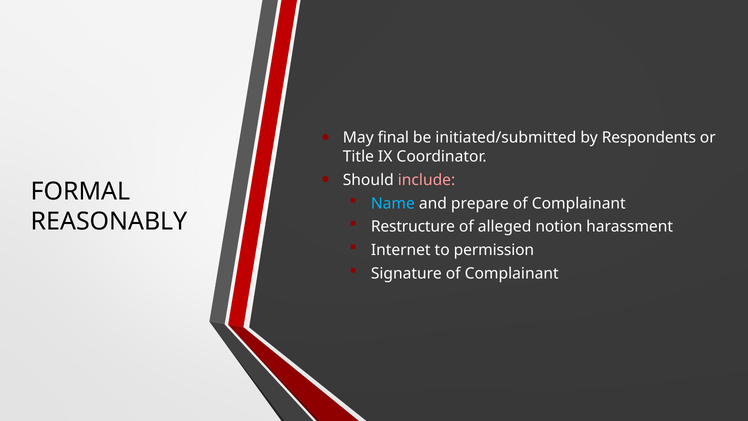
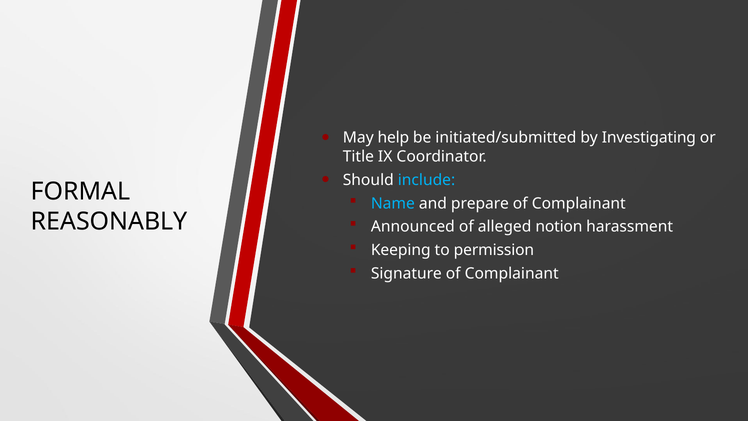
final: final -> help (393, 138)
Respondents: Respondents -> Investigating (649, 138)
include colour: pink -> light blue (427, 180)
Restructure: Restructure -> Announced (413, 227)
Internet: Internet -> Keeping (401, 250)
